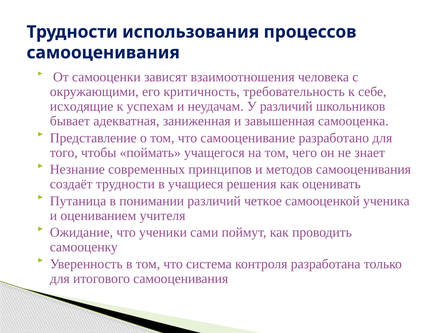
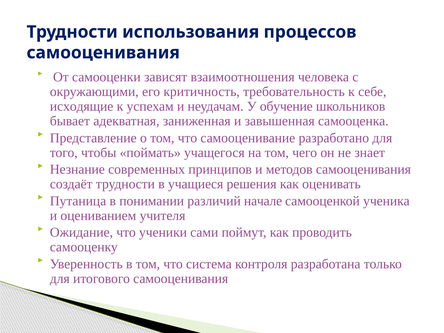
У различий: различий -> обучение (286, 106)
четкое: четкое -> начале (263, 201)
